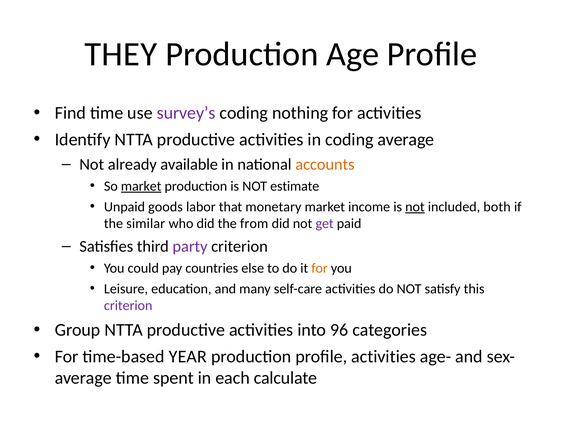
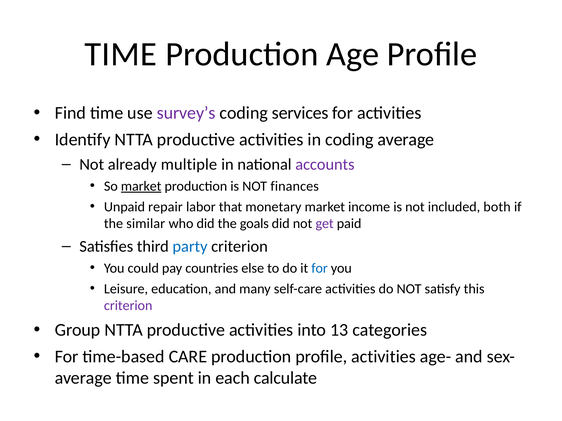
THEY: THEY -> TIME (121, 54)
nothing: nothing -> services (300, 113)
available: available -> multiple (189, 165)
accounts colour: orange -> purple (325, 165)
estimate: estimate -> finances (295, 186)
goods: goods -> repair (165, 207)
not underline: present -> none (415, 207)
from: from -> goals (254, 224)
party colour: purple -> blue (190, 247)
for colour: orange -> blue (320, 269)
96: 96 -> 13 (339, 330)
YEAR: YEAR -> CARE (188, 357)
